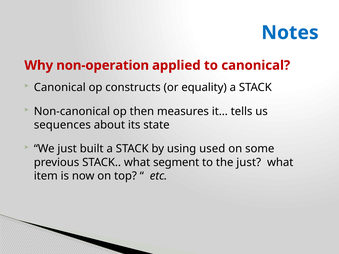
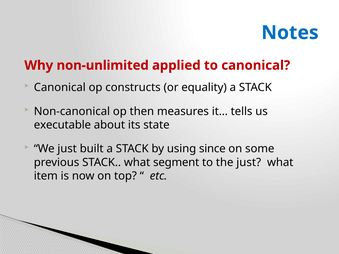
non-operation: non-operation -> non-unlimited (103, 65)
sequences: sequences -> executable (62, 125)
used: used -> since (212, 149)
